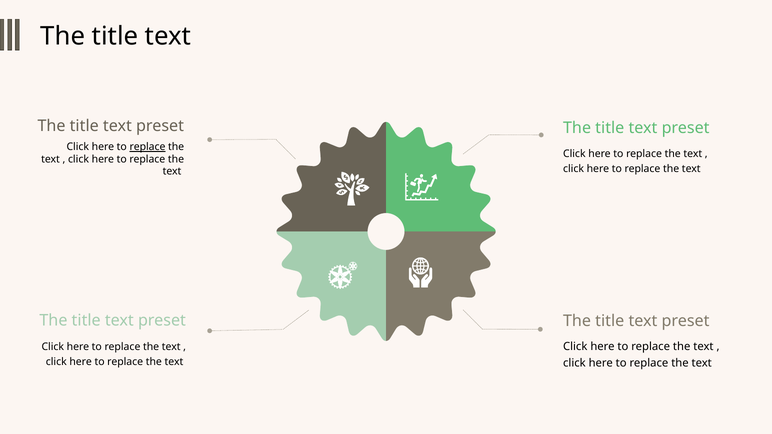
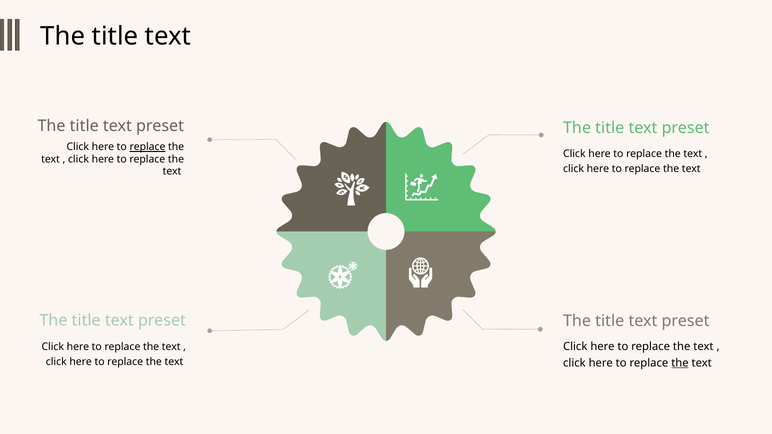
the underline: none -> present (680, 363)
